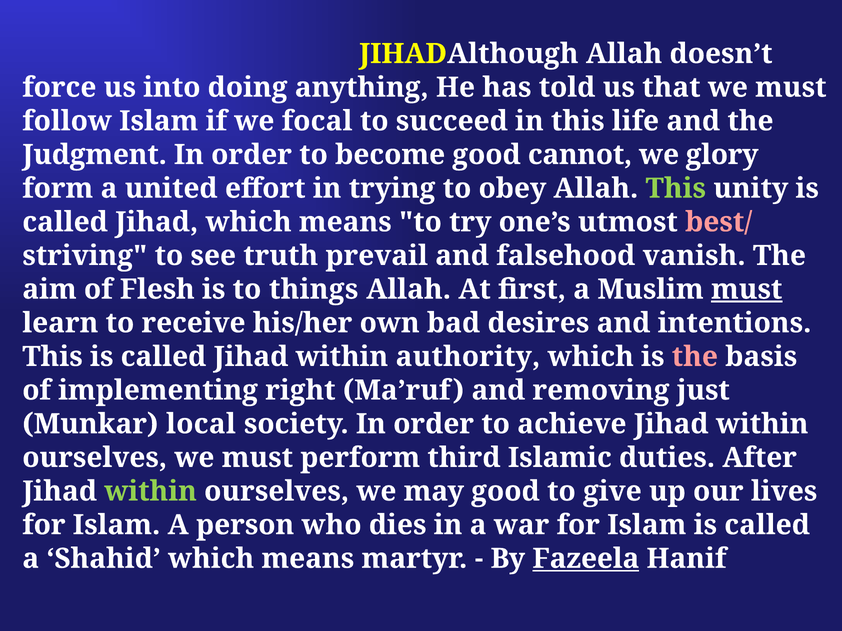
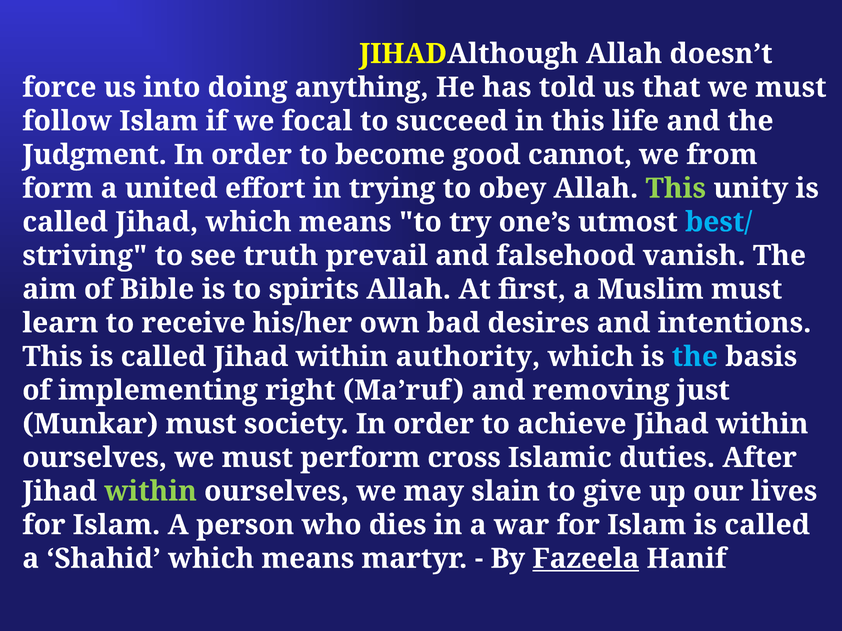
glory: glory -> from (722, 155)
best/ colour: pink -> light blue (719, 222)
Flesh: Flesh -> Bible (157, 290)
things: things -> spirits (314, 290)
must underline: present -> none (747, 290)
the colour: pink -> light blue (695, 357)
Munkar local: local -> must (201, 424)
third: third -> cross (464, 458)
may good: good -> slain (506, 492)
